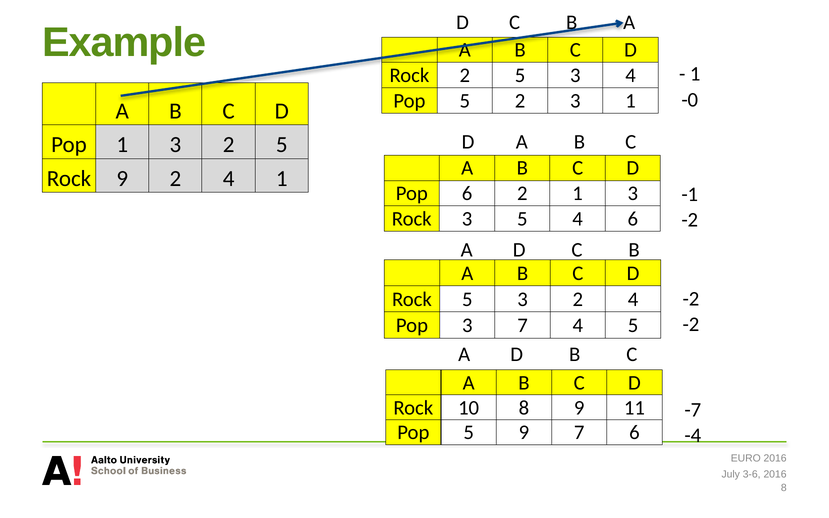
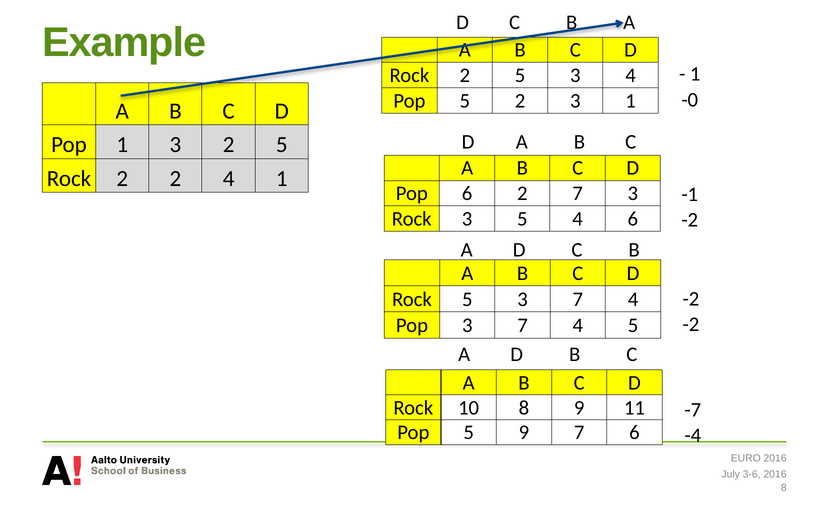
9: 9 -> 2 (122, 179)
2 1: 1 -> 7 (578, 194)
5 3 2: 2 -> 7 (578, 300)
